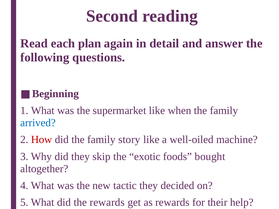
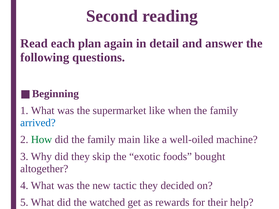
How colour: red -> green (42, 140)
story: story -> main (129, 140)
the rewards: rewards -> watched (107, 203)
